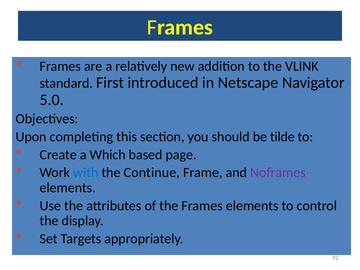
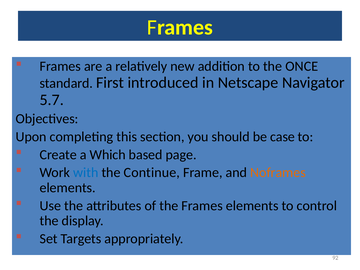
VLINK: VLINK -> ONCE (302, 66)
5.0: 5.0 -> 5.7 (52, 100)
tilde: tilde -> case (282, 137)
Noframes colour: purple -> orange (278, 173)
